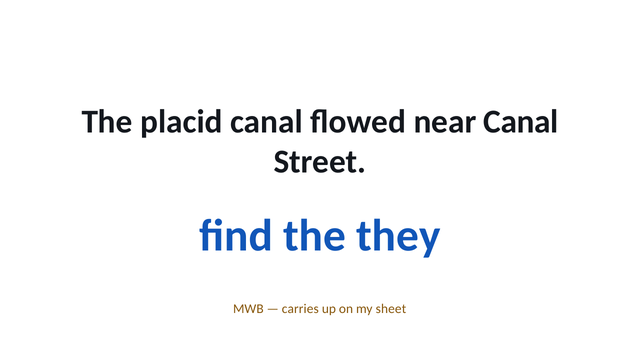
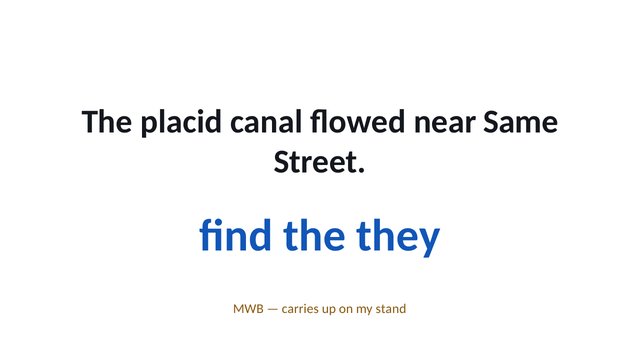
near Canal: Canal -> Same (521, 122)
sheet: sheet -> stand (391, 309)
